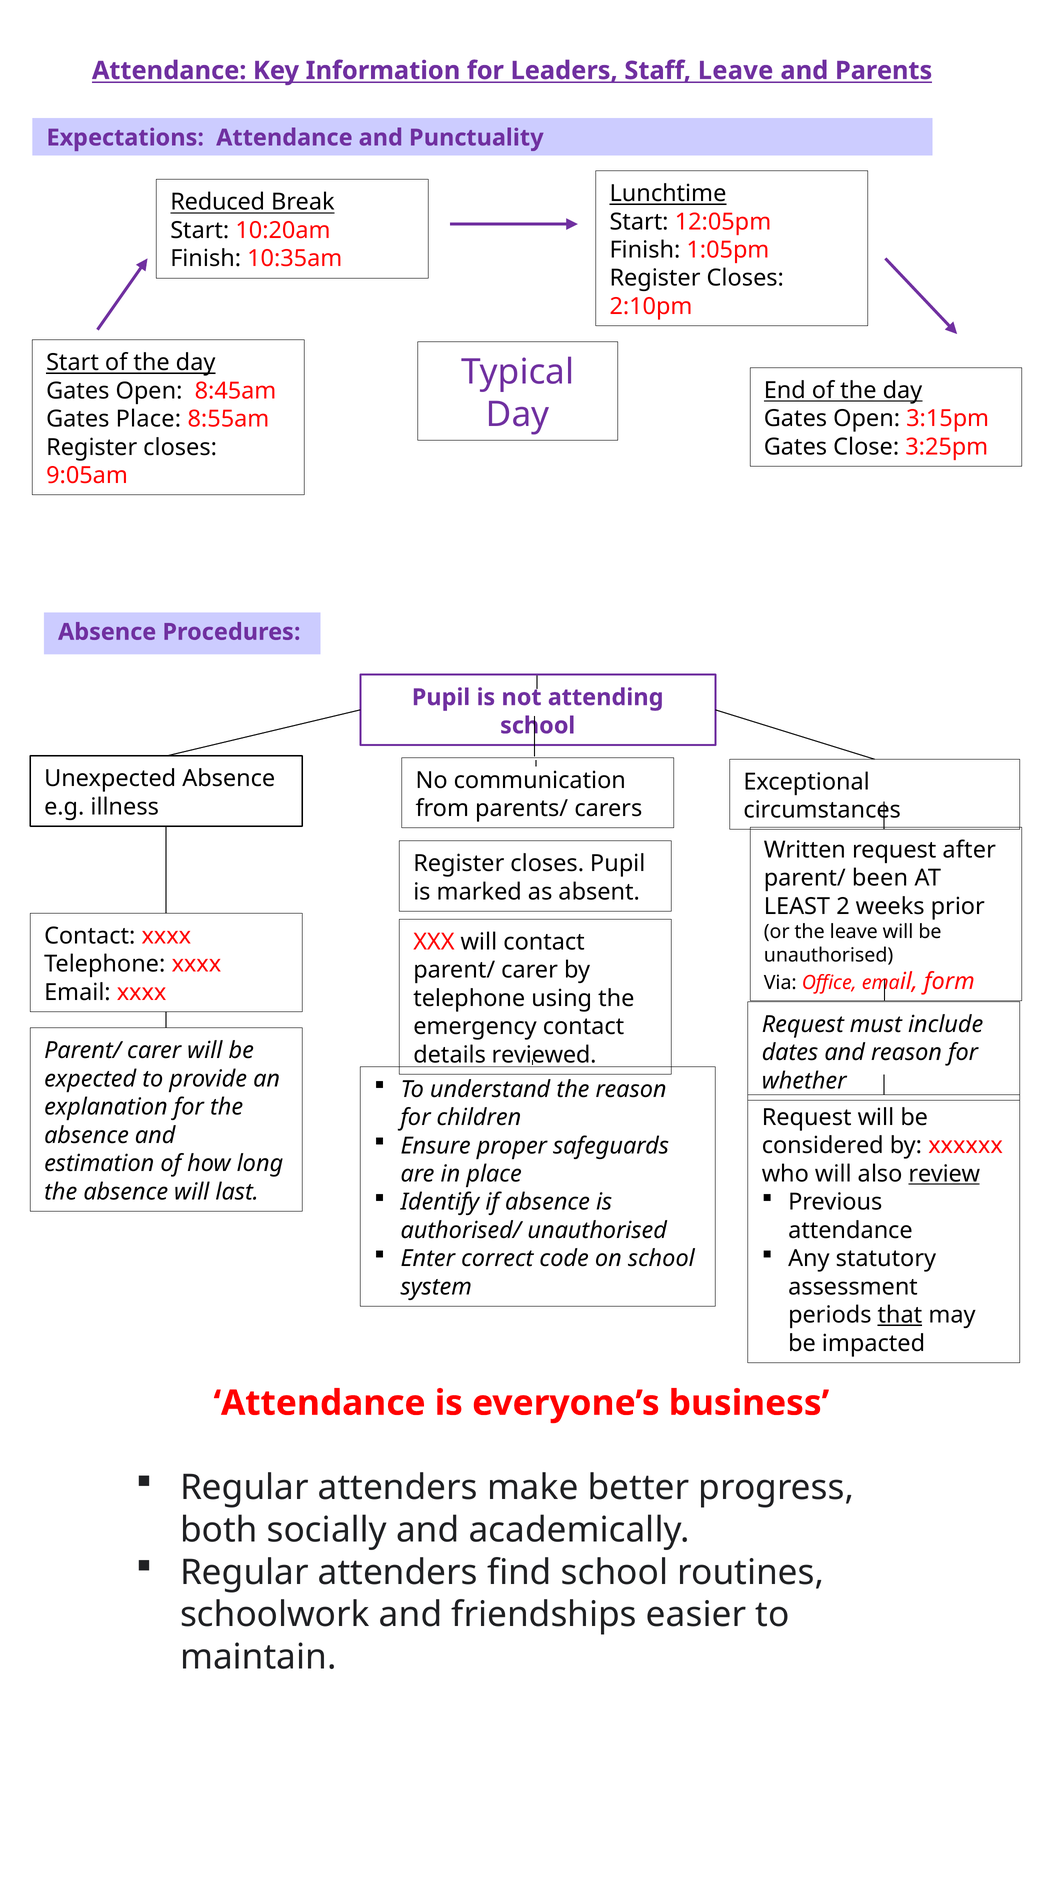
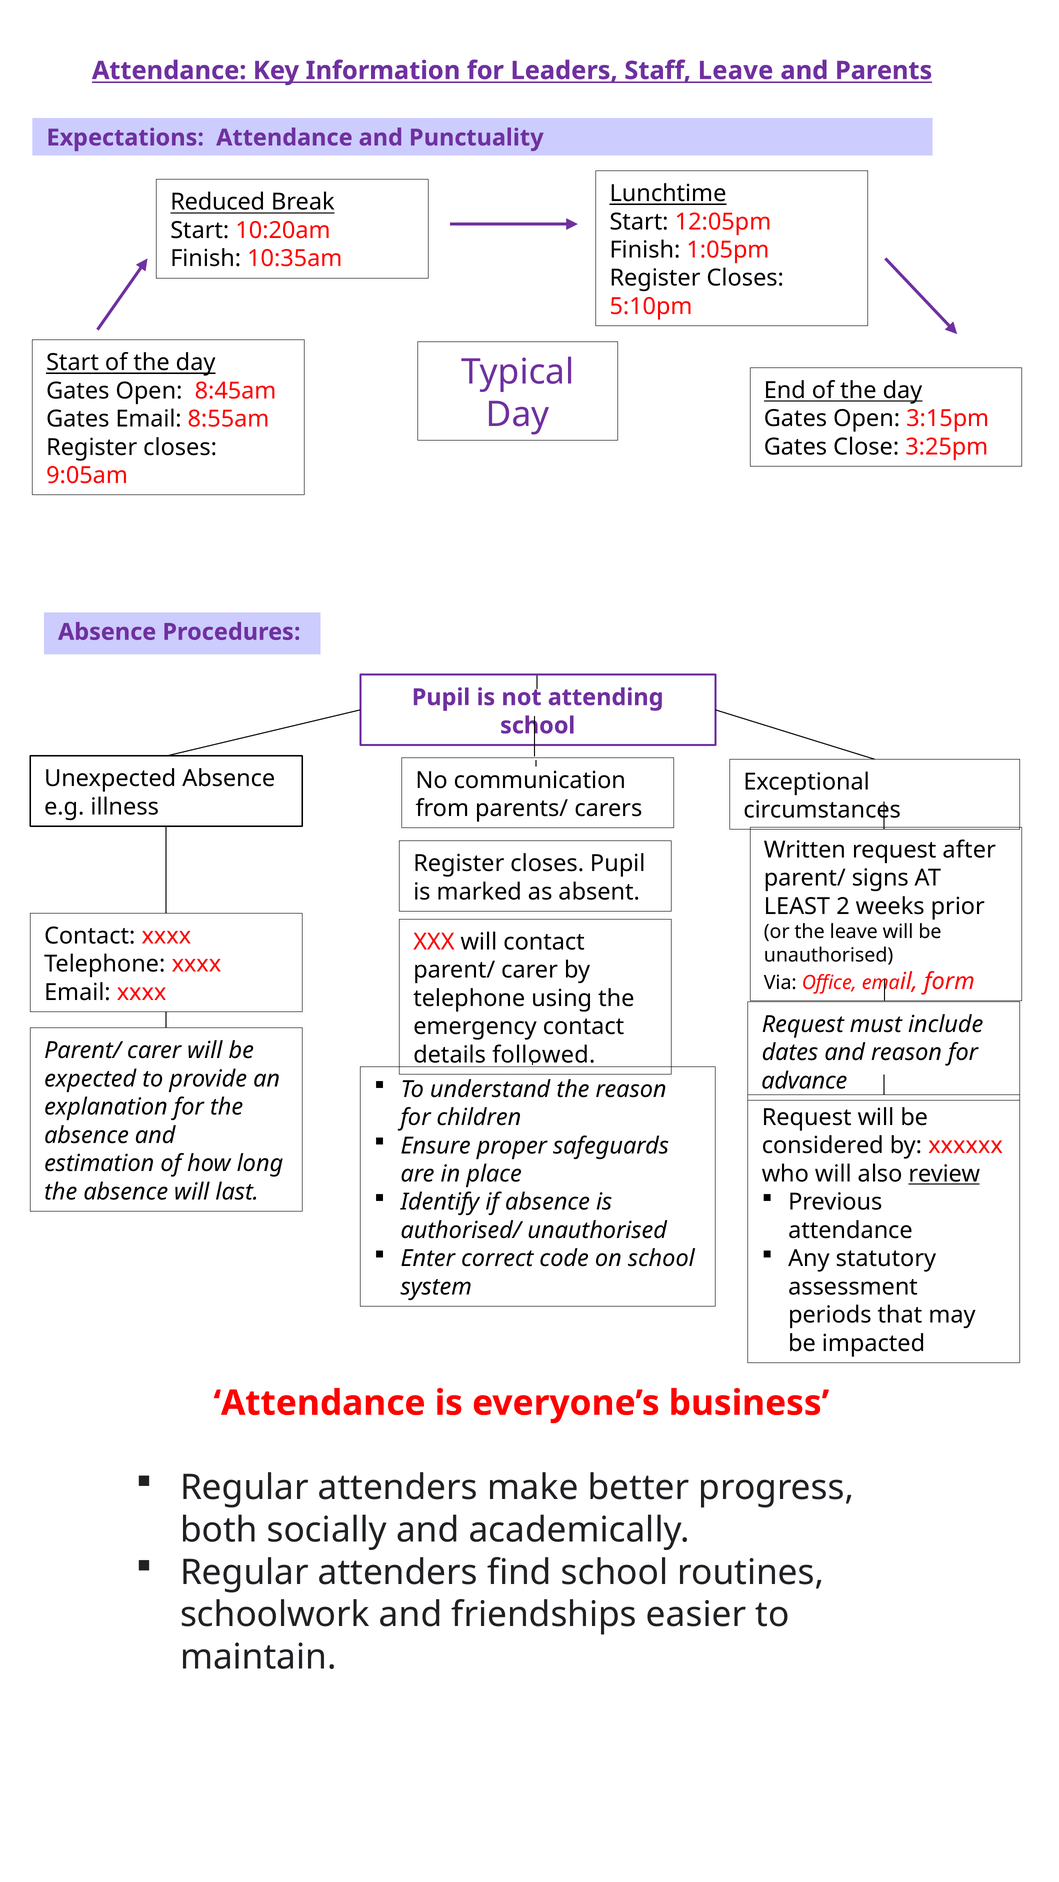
2:10pm: 2:10pm -> 5:10pm (651, 307)
Gates Place: Place -> Email (149, 419)
been: been -> signs (880, 878)
reviewed: reviewed -> followed (544, 1055)
whether: whether -> advance (804, 1081)
that underline: present -> none (900, 1316)
